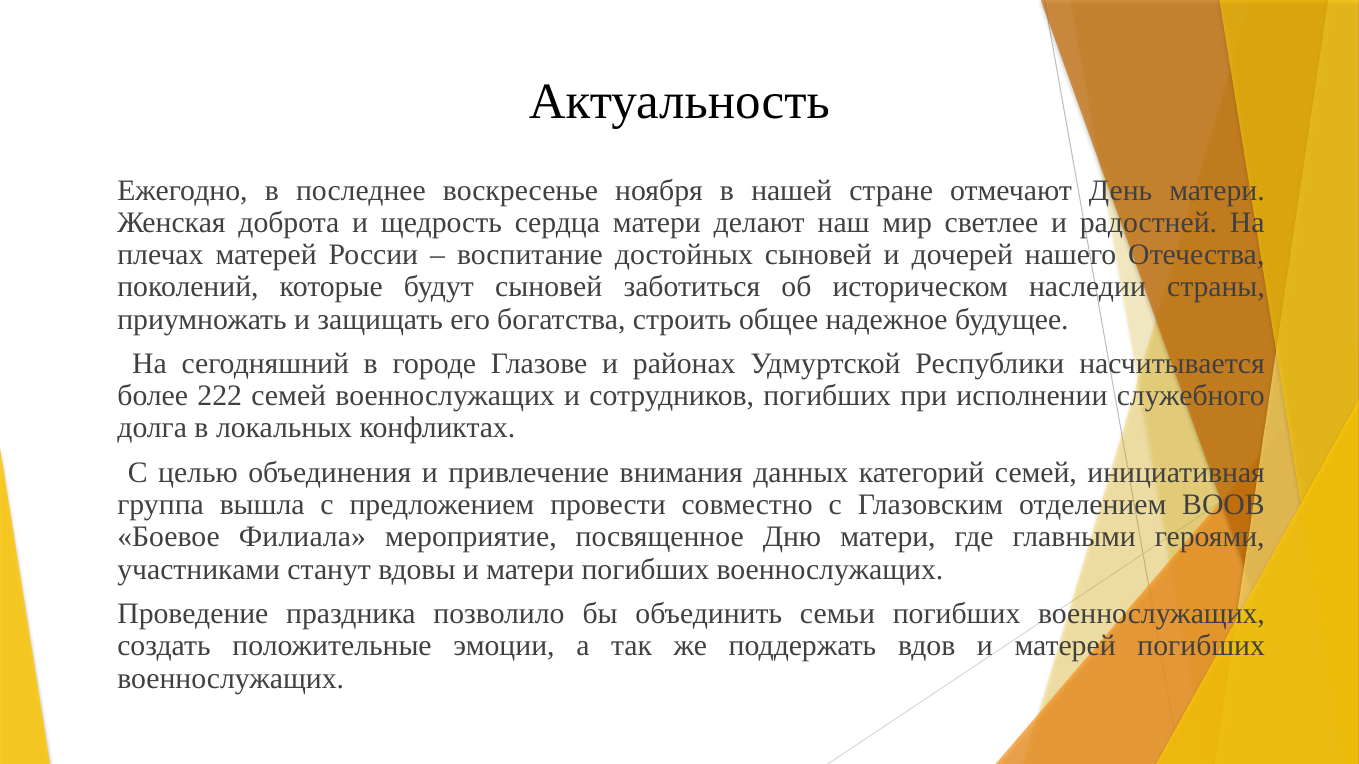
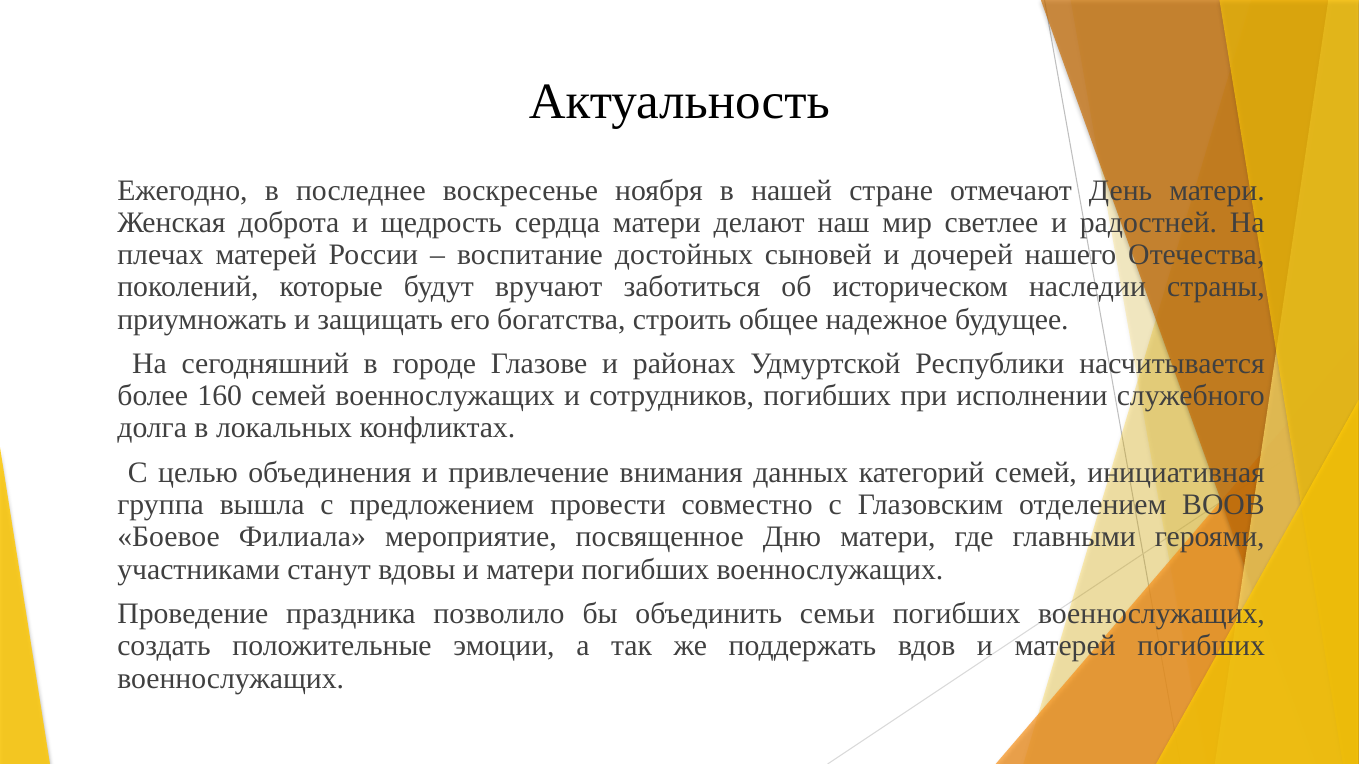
будут сыновей: сыновей -> вручают (549, 287)
222: 222 -> 160 (220, 396)
